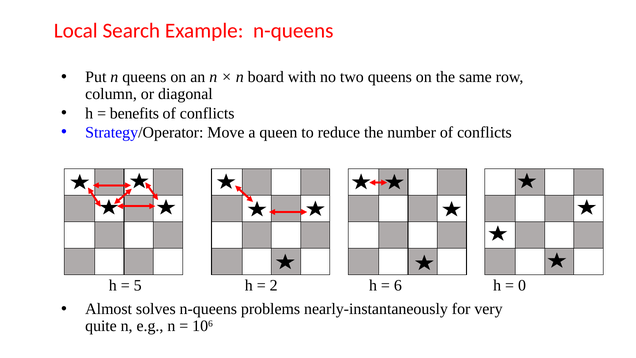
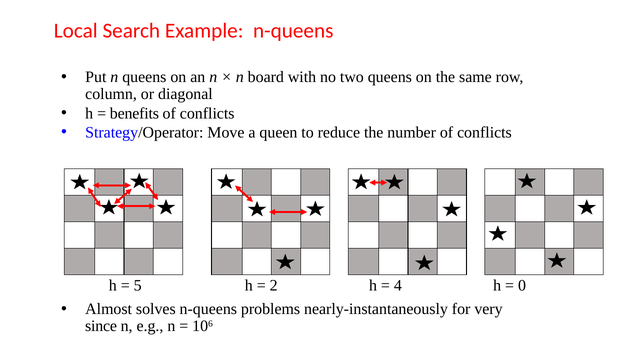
6: 6 -> 4 (398, 285)
quite: quite -> since (101, 326)
